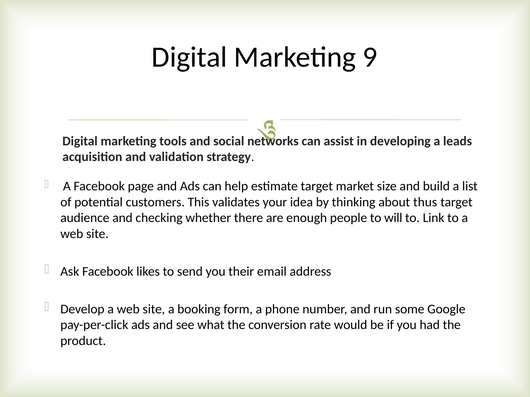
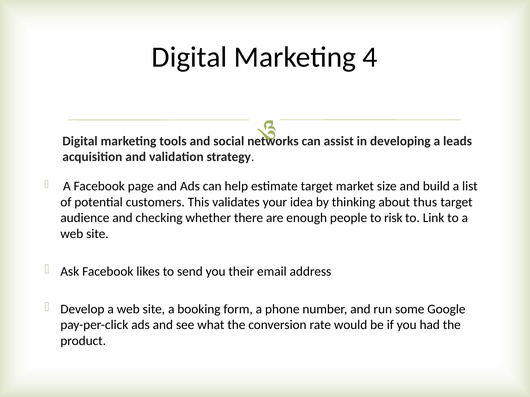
9: 9 -> 4 (370, 57)
will: will -> risk (393, 218)
